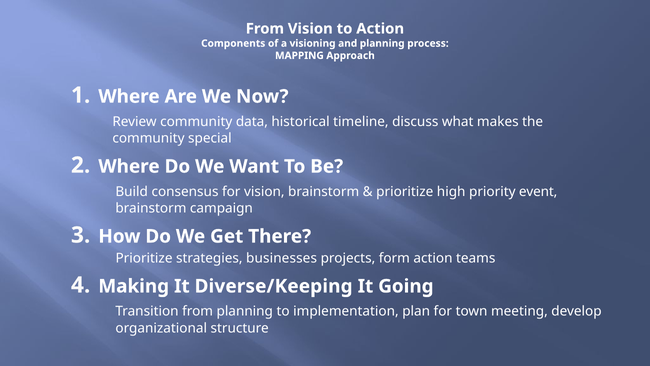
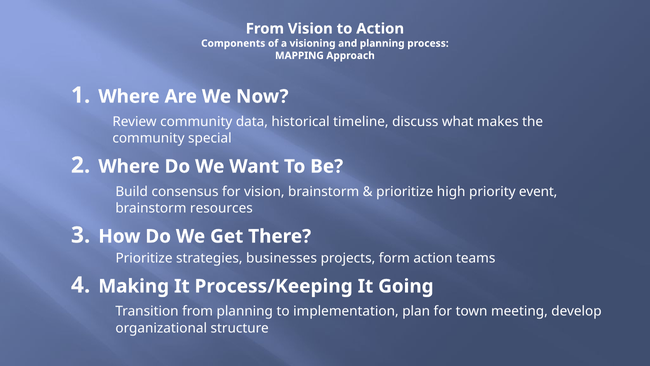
campaign: campaign -> resources (221, 208)
Diverse/Keeping: Diverse/Keeping -> Process/Keeping (274, 286)
